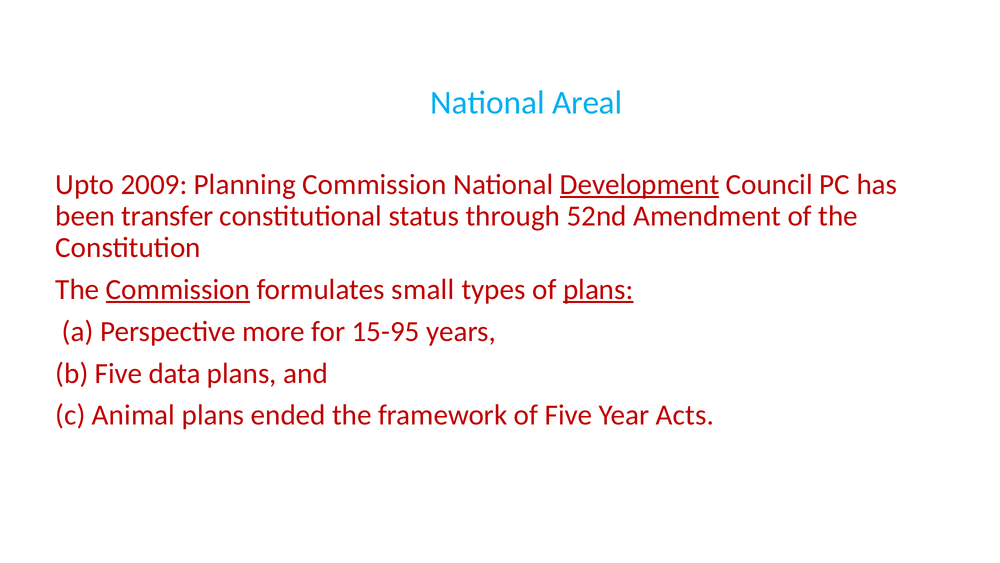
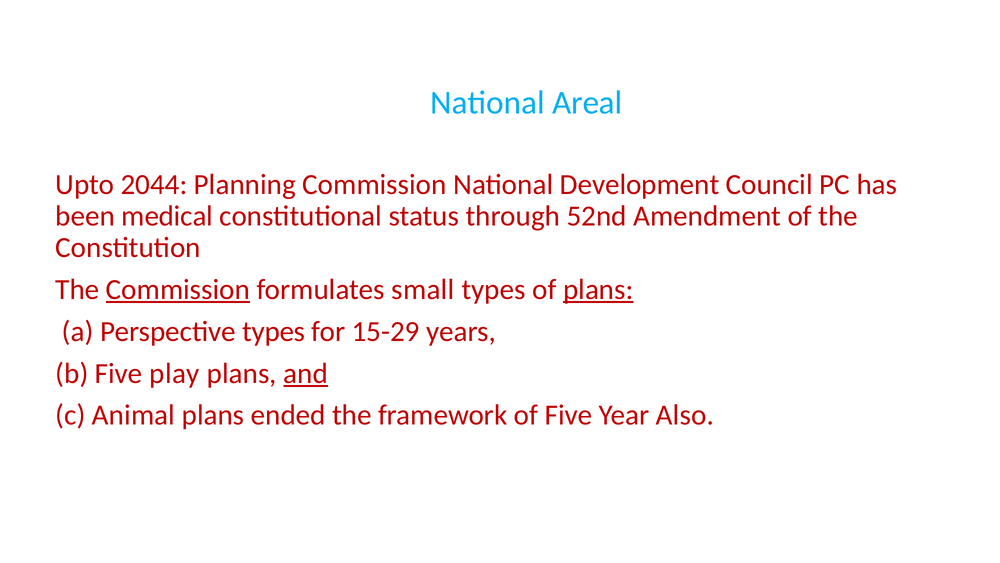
2009: 2009 -> 2044 (154, 184)
Development underline: present -> none (640, 184)
transfer: transfer -> medical (167, 216)
Perspective more: more -> types (274, 331)
15-95: 15-95 -> 15-29 (386, 331)
data: data -> play (174, 373)
and underline: none -> present (306, 373)
Acts: Acts -> Also (685, 415)
